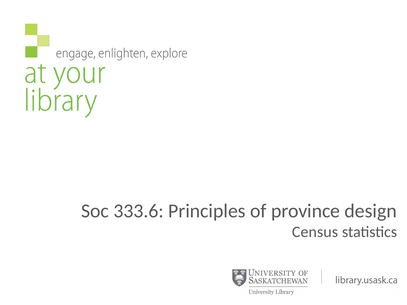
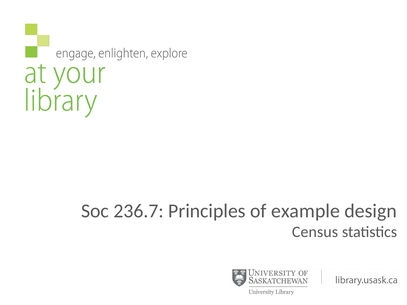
333.6: 333.6 -> 236.7 (139, 211)
province: province -> example (306, 211)
